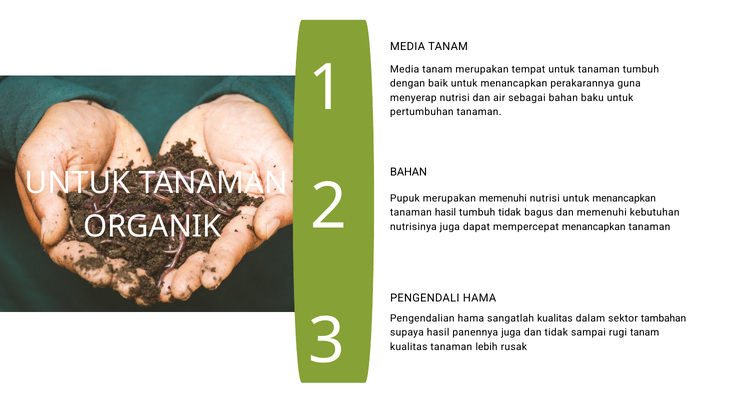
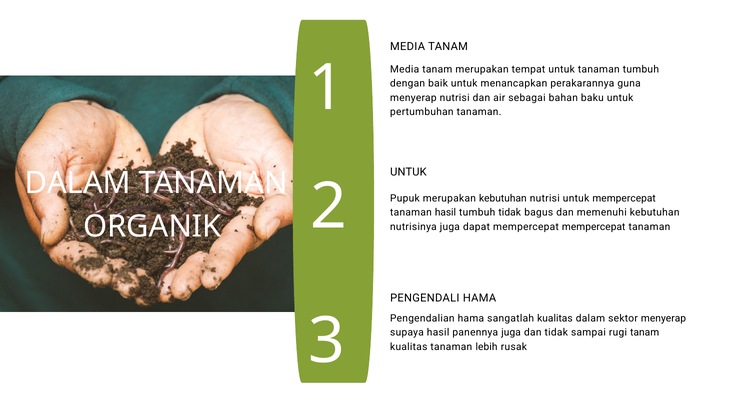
BAHAN: BAHAN -> UNTUK (408, 172)
UNTUK: UNTUK -> DALAM (78, 183)
merupakan memenuhi: memenuhi -> kebutuhan (503, 198)
nutrisi untuk menancapkan: menancapkan -> mempercepat (624, 198)
mempercepat menancapkan: menancapkan -> mempercepat (594, 227)
sektor tambahan: tambahan -> menyerap (664, 318)
